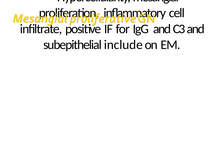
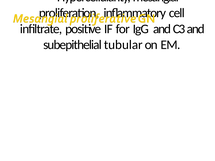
include: include -> tubular (123, 45)
